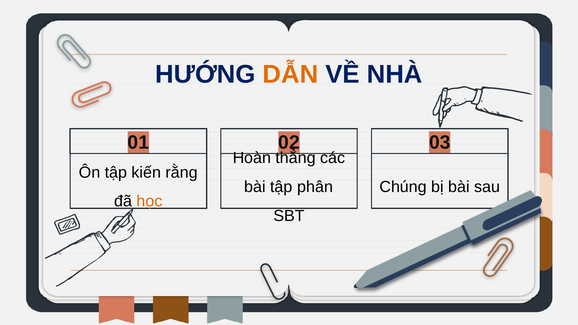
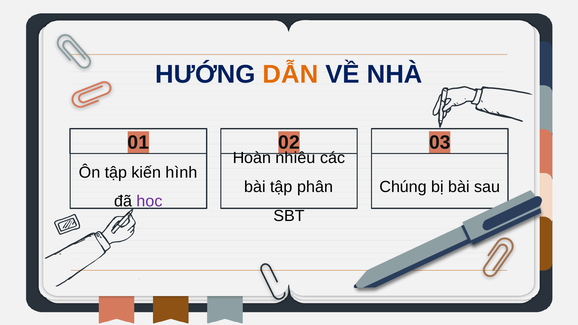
thẳng: thẳng -> nhiêu (296, 158)
rằng: rằng -> hình (182, 173)
học colour: orange -> purple (150, 201)
